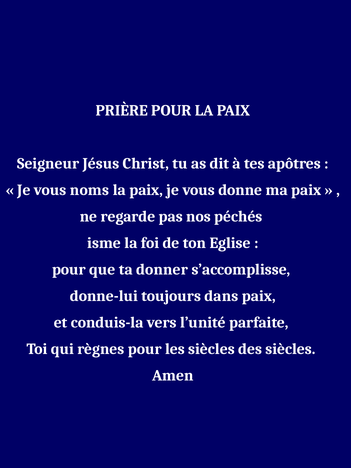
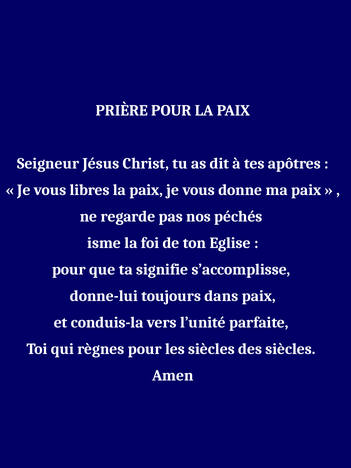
noms: noms -> libres (90, 190)
donner: donner -> signifie (162, 269)
